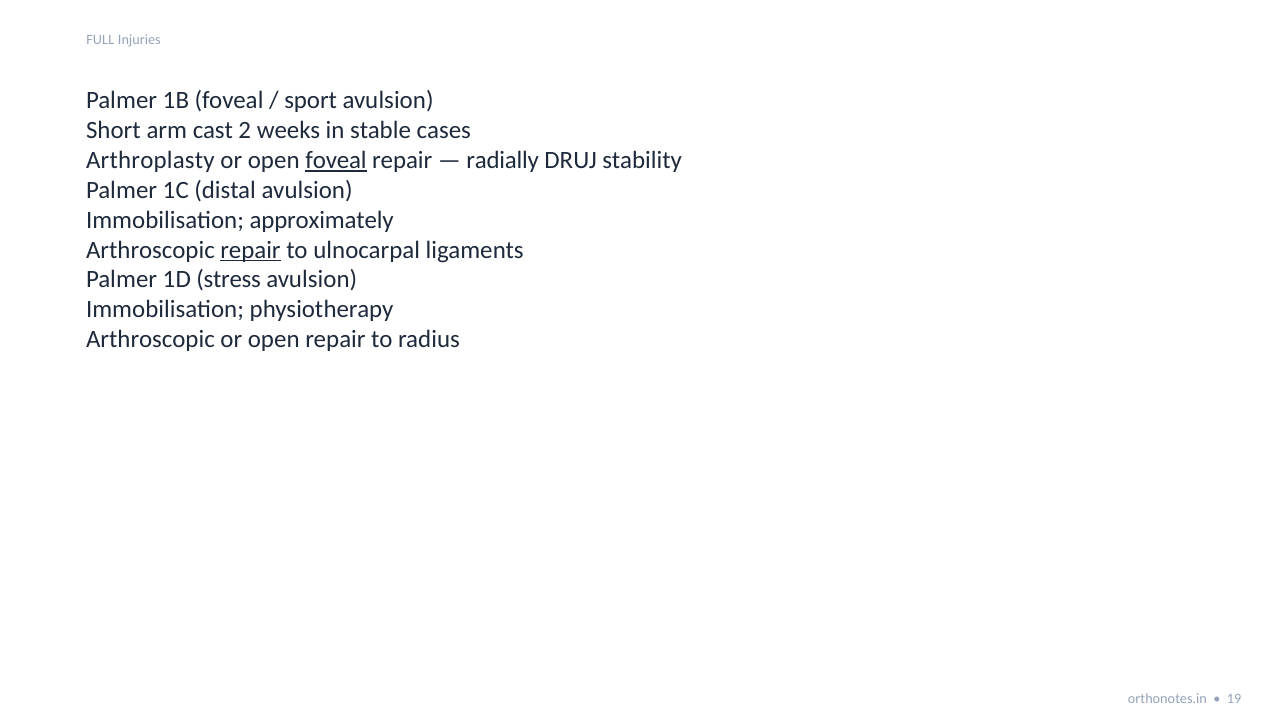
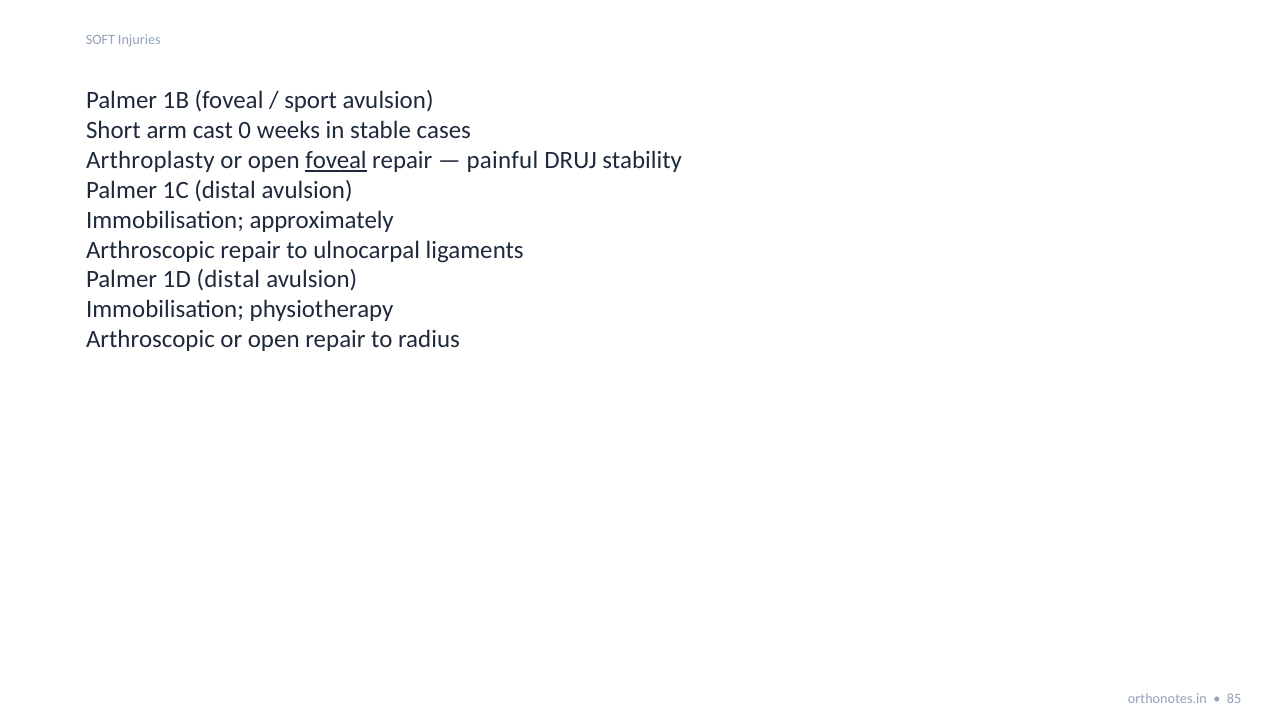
FULL: FULL -> SOFT (100, 40)
2: 2 -> 0 (245, 130)
radially: radially -> painful (502, 160)
repair underline: present -> none (250, 250)
1D stress: stress -> distal (228, 280)
19: 19 -> 85 (1234, 699)
